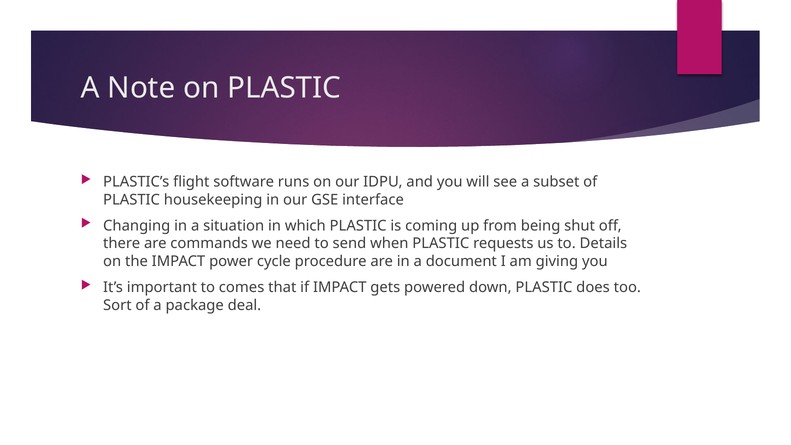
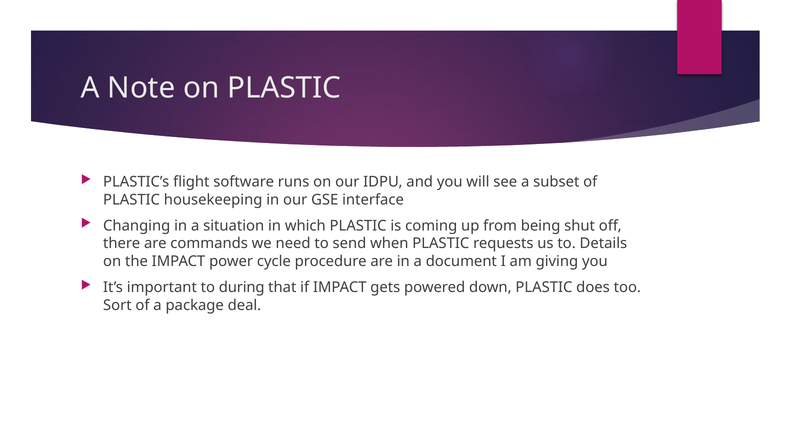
comes: comes -> during (242, 287)
